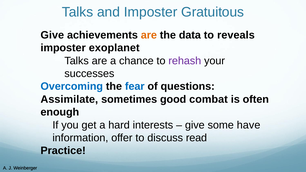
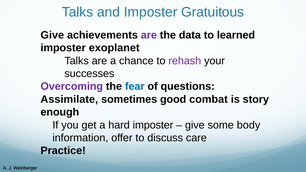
are colour: orange -> purple (149, 35)
reveals: reveals -> learned (236, 35)
Overcoming colour: blue -> purple (72, 87)
often: often -> story (256, 99)
hard interests: interests -> imposter (153, 125)
have: have -> body (249, 125)
read: read -> care (196, 138)
